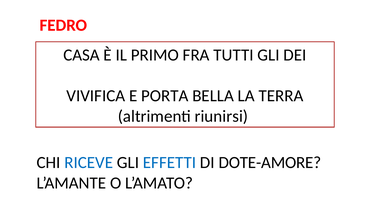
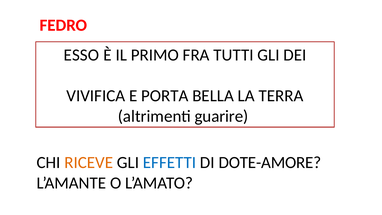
CASA: CASA -> ESSO (81, 55)
riunirsi: riunirsi -> guarire (221, 116)
RICEVE colour: blue -> orange (89, 162)
